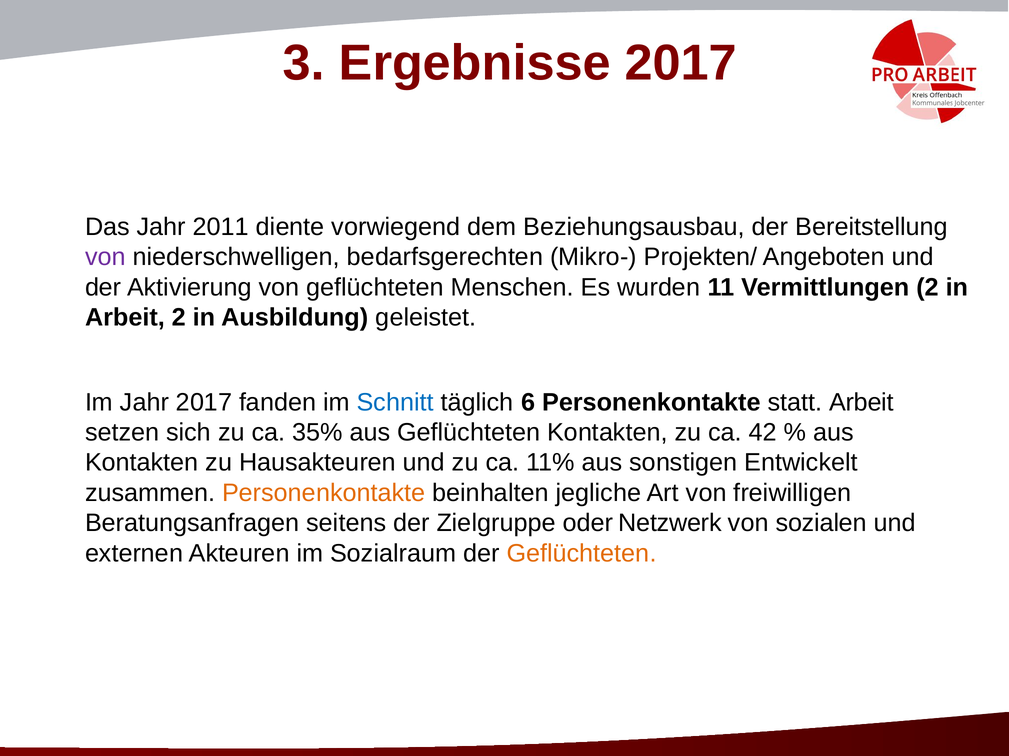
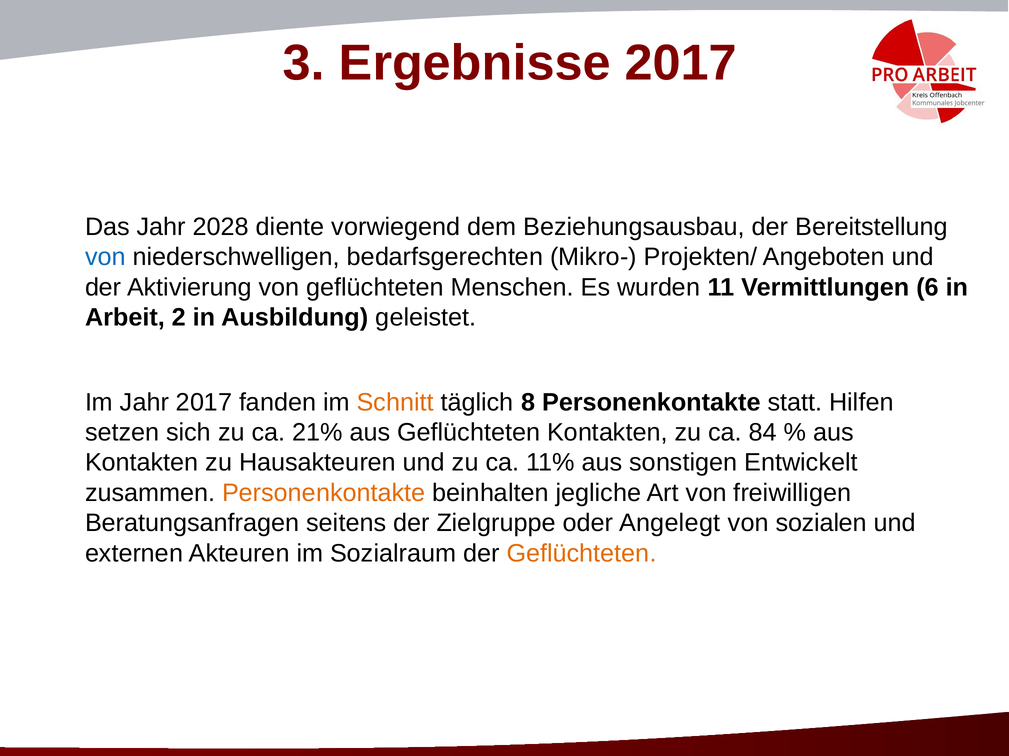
2011: 2011 -> 2028 (221, 227)
von colour: purple -> blue (105, 257)
Vermittlungen 2: 2 -> 6 (927, 288)
Schnitt colour: blue -> orange (395, 403)
6: 6 -> 8 (528, 403)
statt Arbeit: Arbeit -> Hilfen (861, 403)
35%: 35% -> 21% (317, 433)
42: 42 -> 84 (763, 433)
Netzwerk: Netzwerk -> Angelegt (670, 524)
